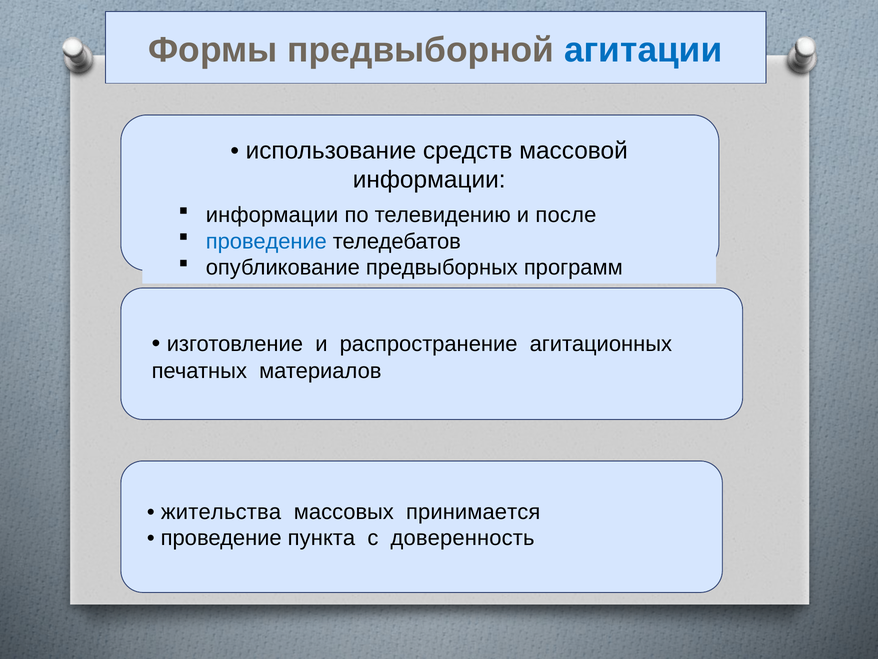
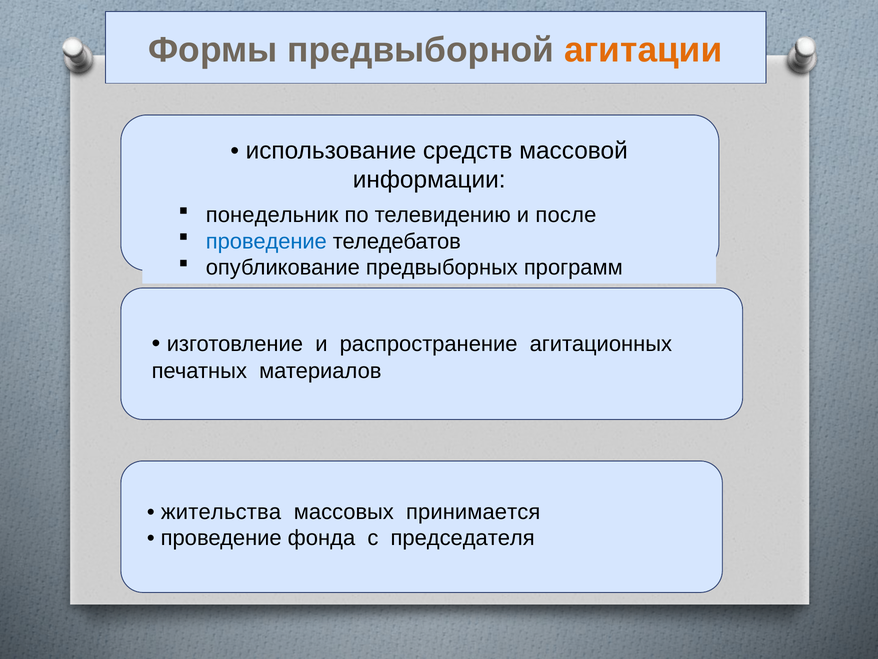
агитации colour: blue -> orange (643, 50)
информации: информации -> понедельник (272, 215)
пункта: пункта -> фонда (321, 538)
доверенность: доверенность -> председателя (463, 538)
